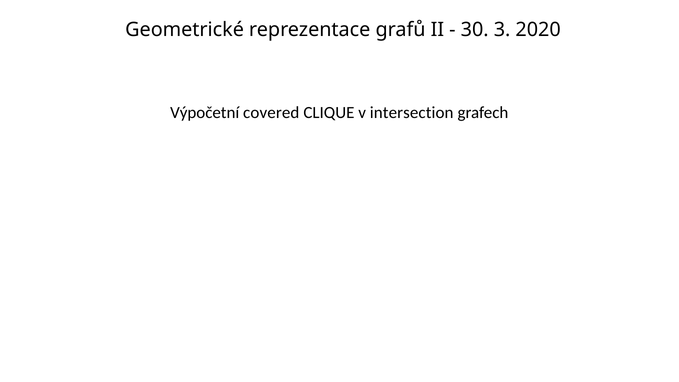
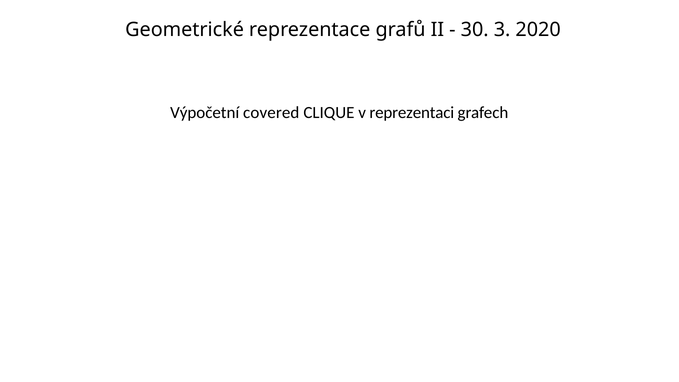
intersection: intersection -> reprezentaci (412, 112)
